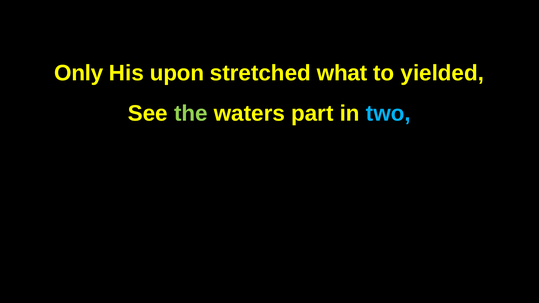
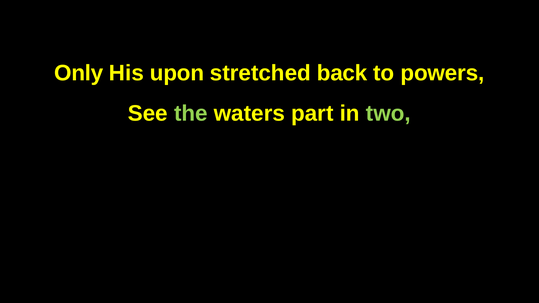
what: what -> back (342, 73)
yielded: yielded -> powers (442, 73)
two colour: light blue -> light green (388, 113)
